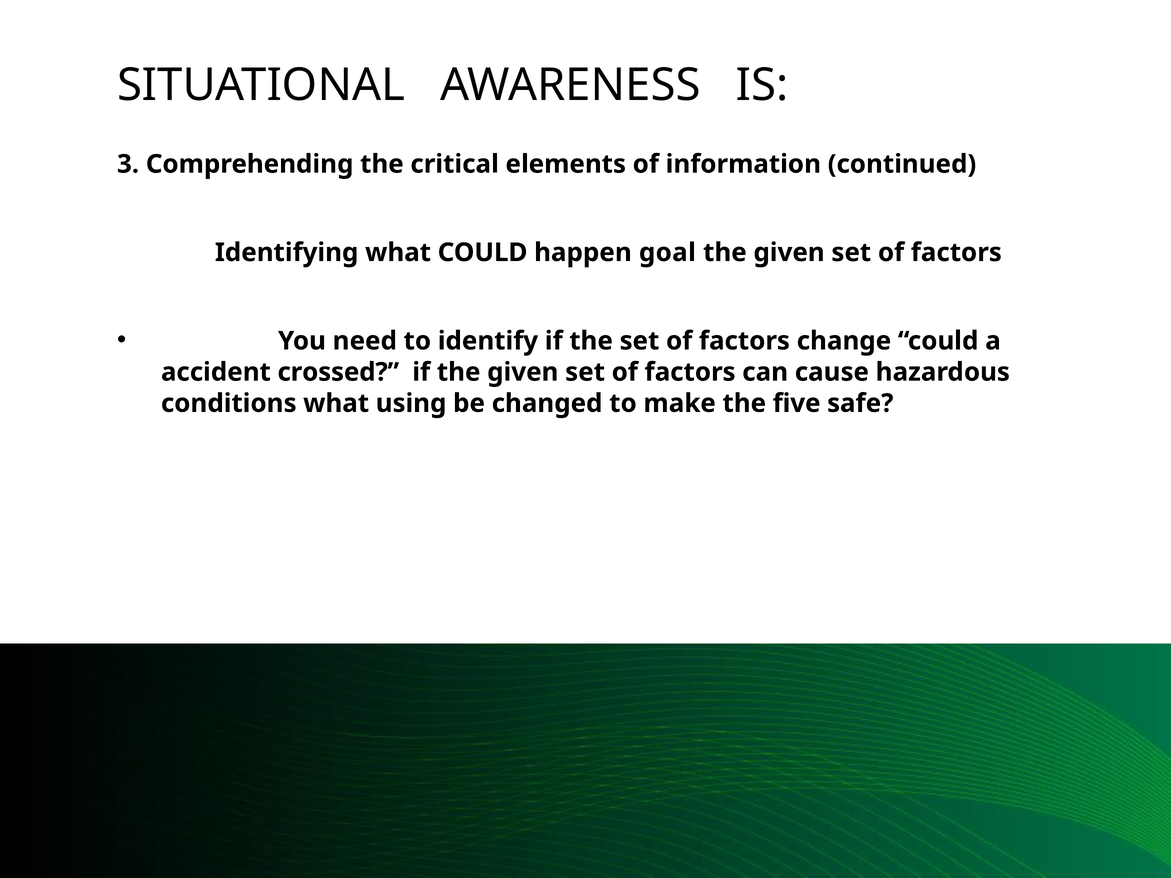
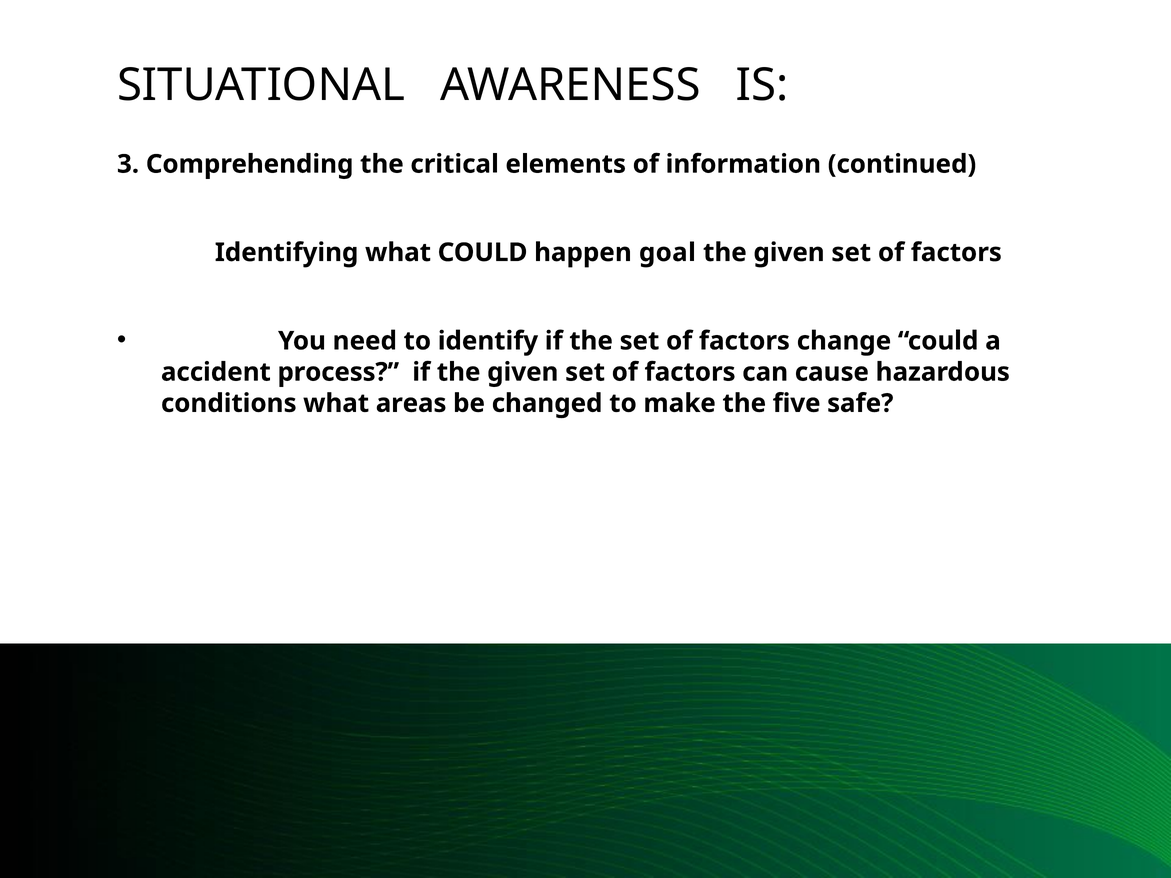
crossed: crossed -> process (338, 372)
using: using -> areas (411, 403)
